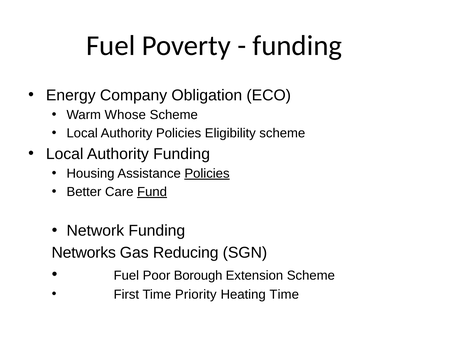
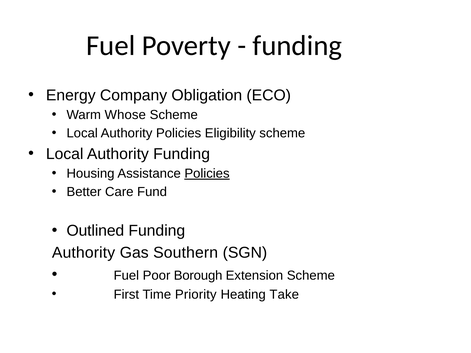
Fund underline: present -> none (152, 192)
Network: Network -> Outlined (95, 231)
Networks: Networks -> Authority (84, 253)
Reducing: Reducing -> Southern (186, 253)
Heating Time: Time -> Take (284, 295)
